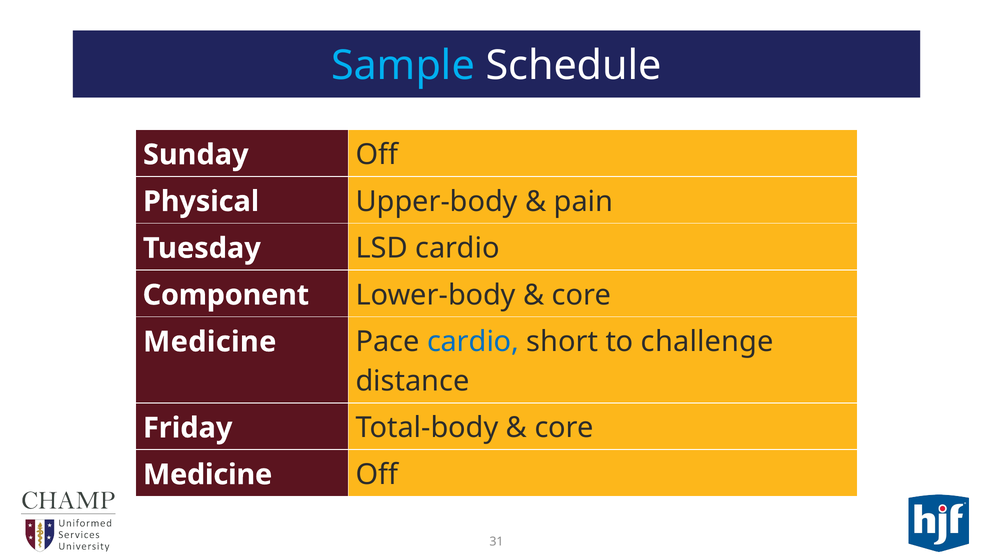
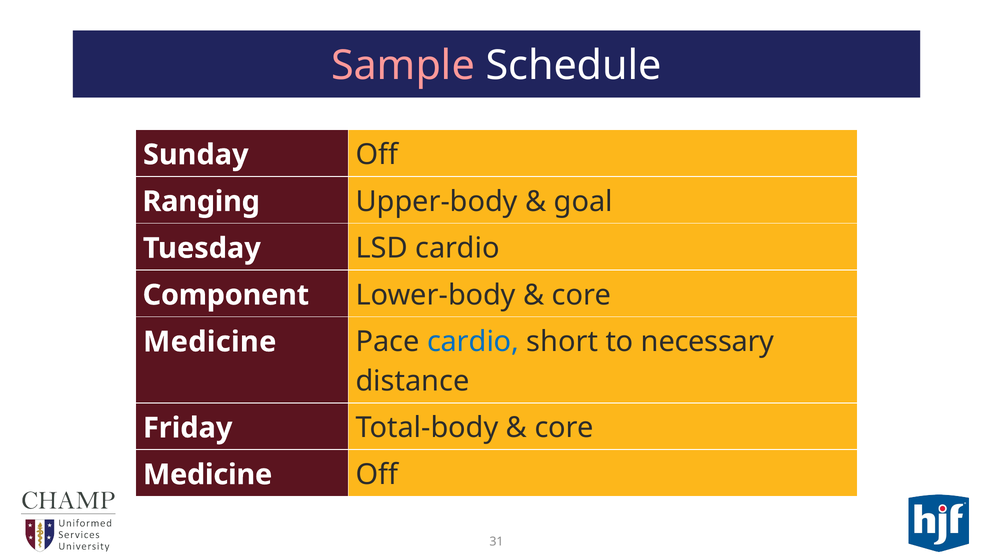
Sample colour: light blue -> pink (403, 66)
Physical: Physical -> Ranging (201, 202)
pain: pain -> goal (583, 202)
challenge: challenge -> necessary (708, 342)
